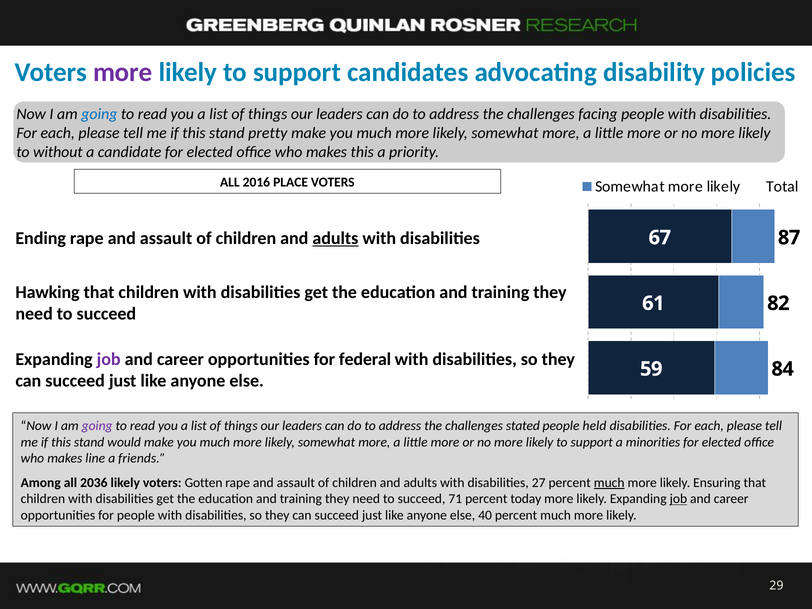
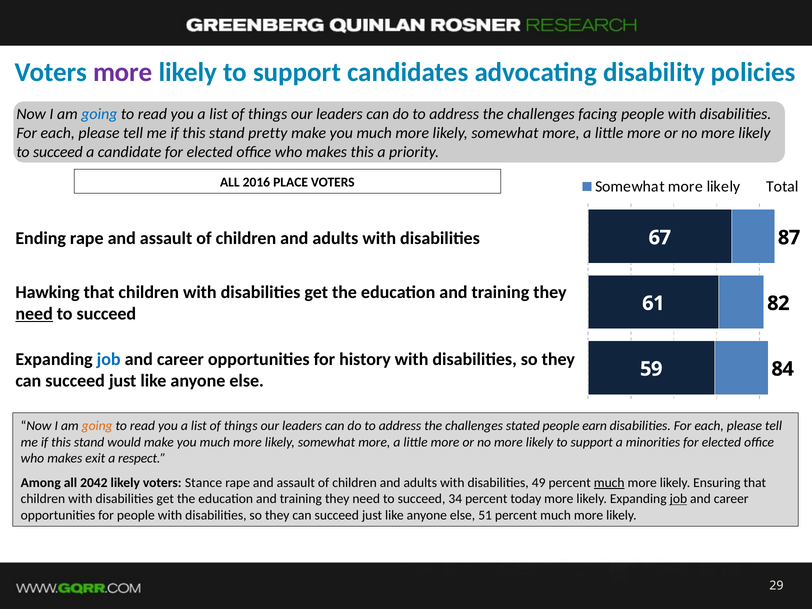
without: without -> succeed (58, 152)
adults underline: present -> none (335, 238)
need underline: none -> present (34, 314)
job colour: purple -> blue (109, 359)
federal: federal -> history (365, 359)
going colour: purple -> orange (97, 426)
held: held -> earn (595, 426)
line: line -> exit (95, 458)
friends: friends -> respect (142, 458)
2036: 2036 -> 2042 (94, 483)
Gotten: Gotten -> Stance (204, 483)
27: 27 -> 49 (539, 483)
71: 71 -> 34 (455, 499)
40: 40 -> 51 (485, 515)
